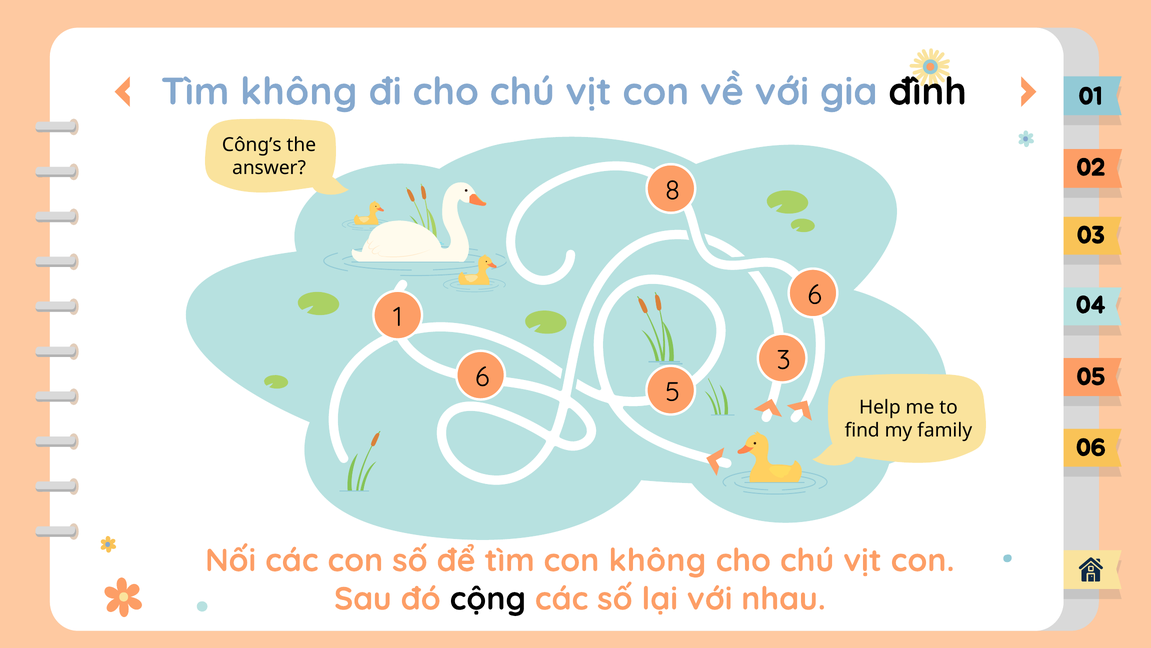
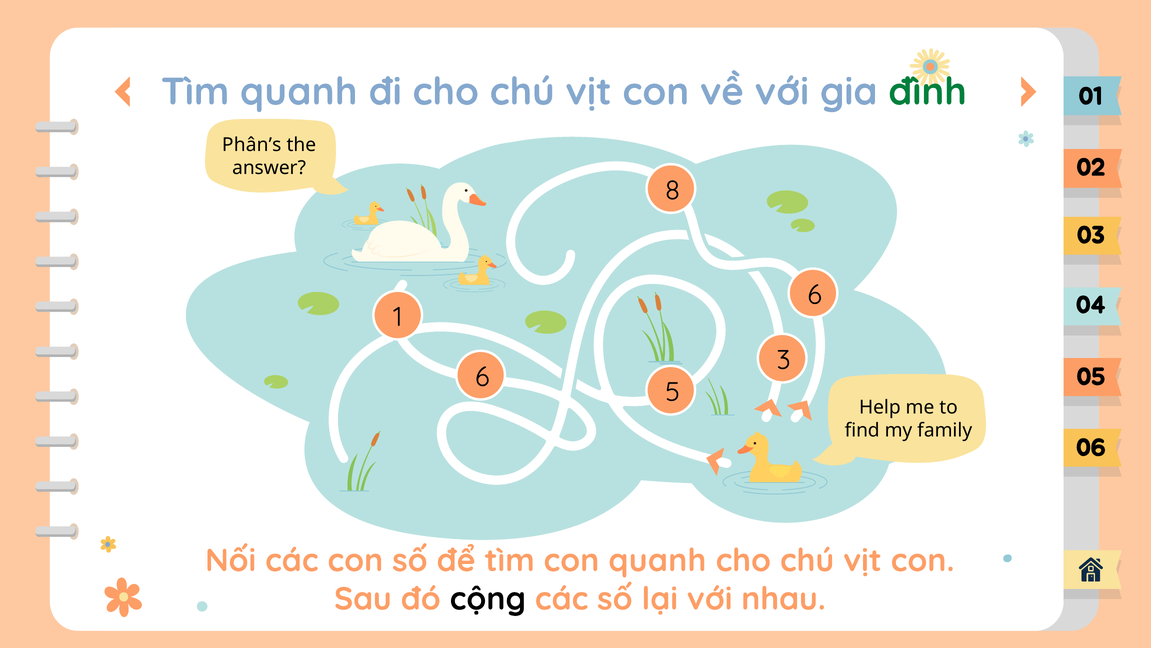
Tìm không: không -> quanh (299, 92)
đình colour: black -> green (928, 92)
Công’s: Công’s -> Phân’s (252, 145)
con không: không -> quanh (657, 560)
